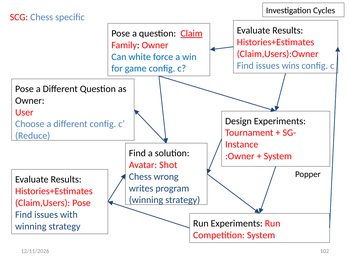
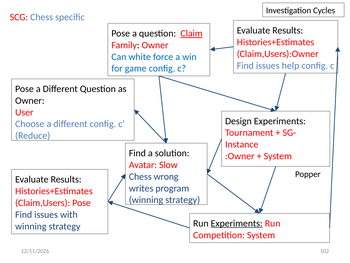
wins: wins -> help (291, 65)
Shot: Shot -> Slow (168, 165)
Experiments underline: none -> present (237, 223)
